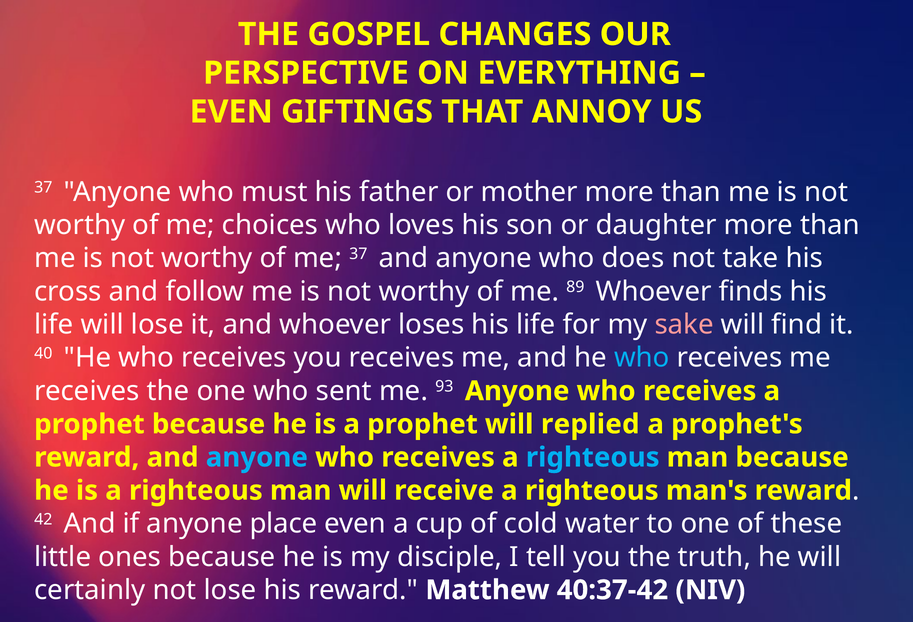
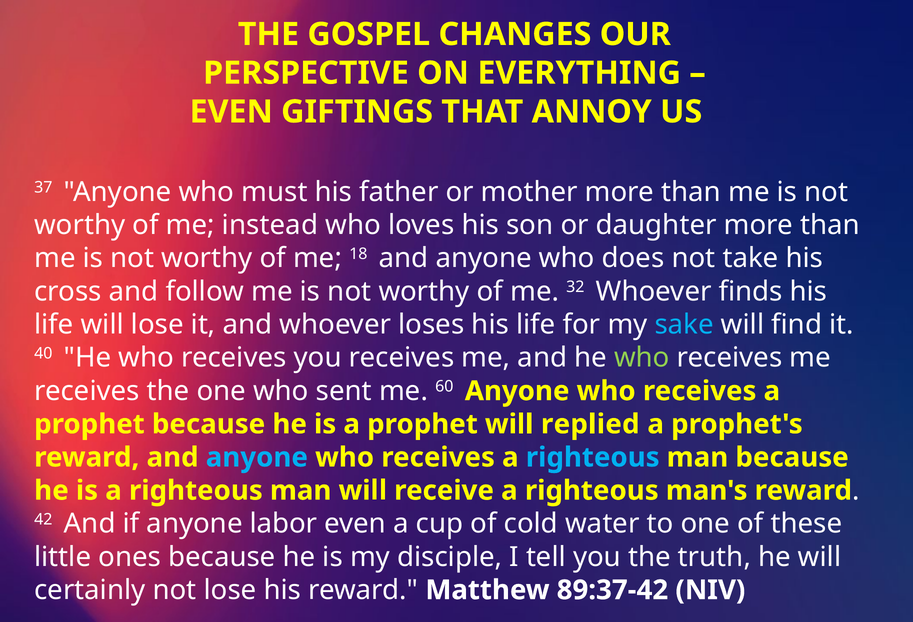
choices: choices -> instead (270, 225)
me 37: 37 -> 18 (358, 254)
89: 89 -> 32 (575, 287)
sake colour: pink -> light blue (684, 325)
who colour: light blue -> light green (642, 358)
93: 93 -> 60 (444, 387)
place: place -> labor (283, 524)
40:37-42: 40:37-42 -> 89:37-42 (612, 591)
